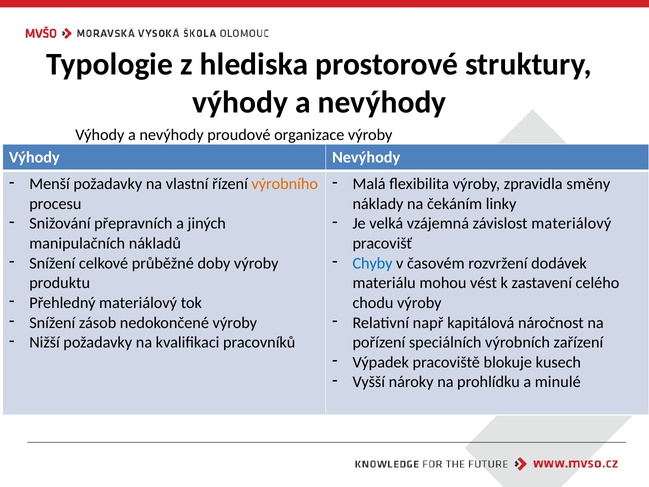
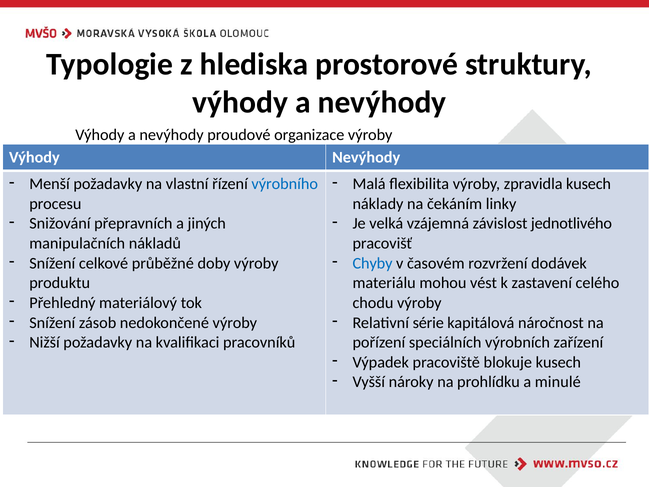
výrobního colour: orange -> blue (285, 184)
zpravidla směny: směny -> kusech (589, 184)
závislost materiálový: materiálový -> jednotlivého (571, 223)
např: např -> série (428, 322)
